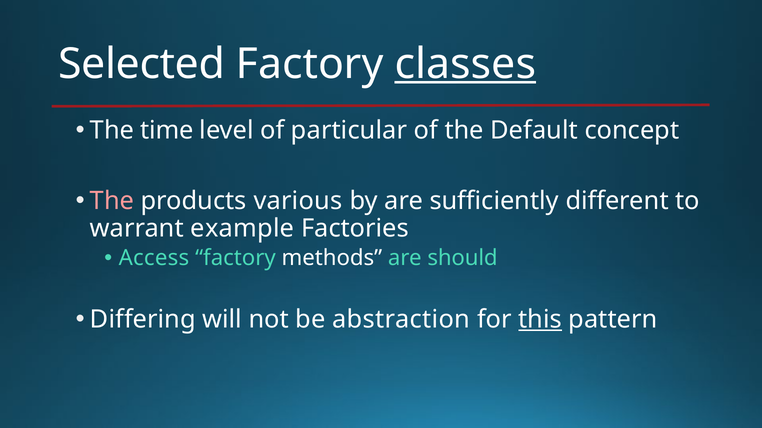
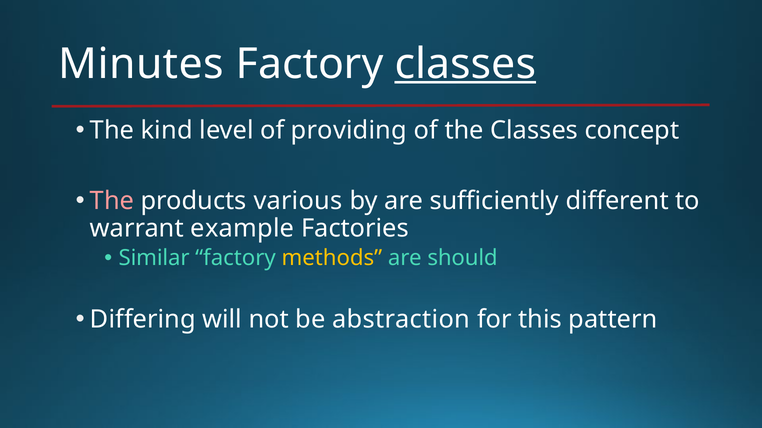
Selected: Selected -> Minutes (141, 64)
time: time -> kind (167, 131)
particular: particular -> providing (349, 131)
the Default: Default -> Classes (534, 131)
Access: Access -> Similar (154, 258)
methods colour: white -> yellow (332, 258)
this underline: present -> none (540, 320)
